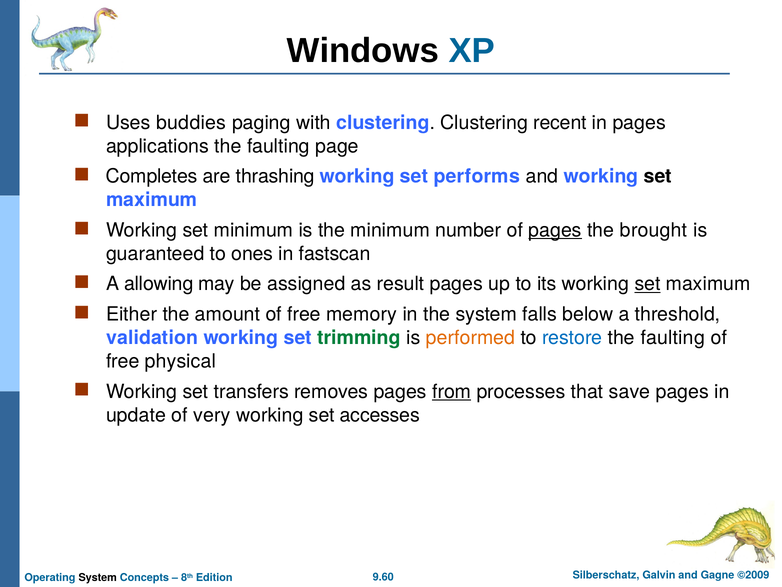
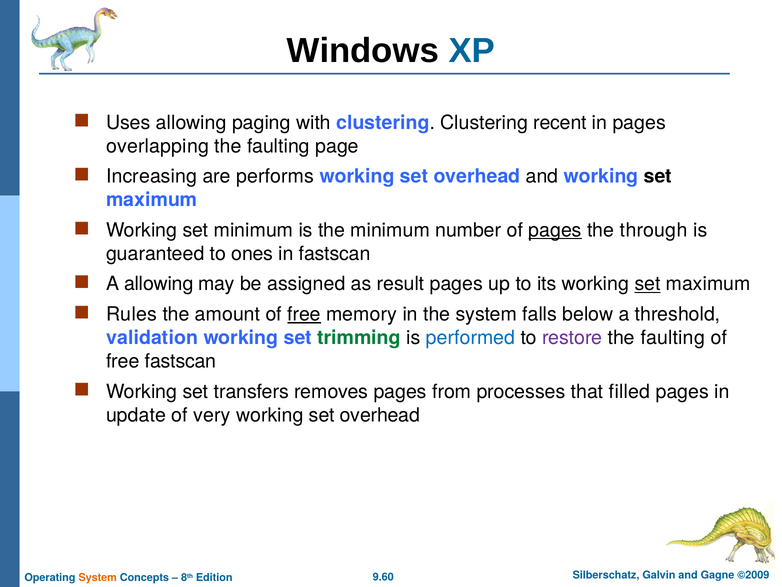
Uses buddies: buddies -> allowing (191, 122)
applications: applications -> overlapping (158, 146)
Completes: Completes -> Increasing (152, 176)
thrashing: thrashing -> performs (275, 176)
performs: performs -> overhead (477, 176)
brought: brought -> through (654, 230)
Either: Either -> Rules (132, 314)
free underline: none -> present (304, 314)
performed colour: orange -> blue (471, 338)
restore colour: blue -> purple (572, 338)
free physical: physical -> fastscan (181, 361)
from underline: present -> none (452, 391)
save: save -> filled (629, 391)
accesses: accesses -> overhead (380, 415)
System colour: black -> orange (98, 577)
